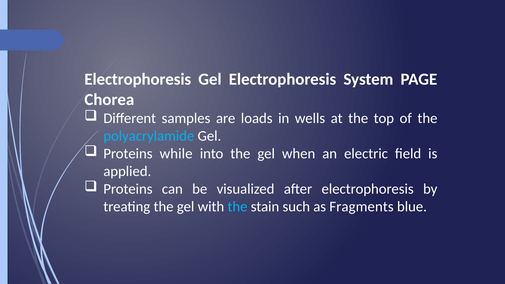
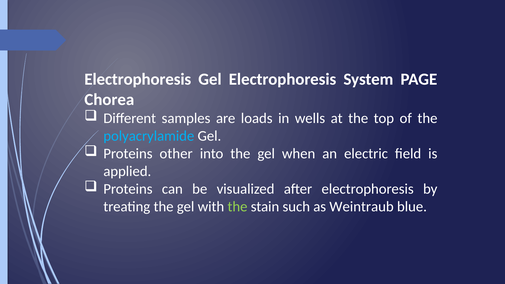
while: while -> other (176, 154)
the colour: light blue -> light green (237, 207)
Fragments: Fragments -> Weintraub (362, 207)
